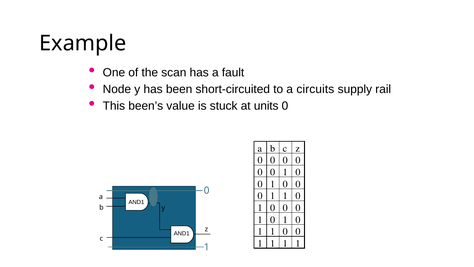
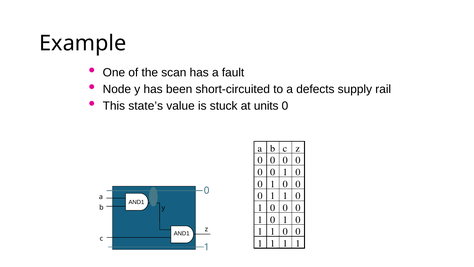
circuits: circuits -> defects (315, 89)
been’s: been’s -> state’s (146, 106)
